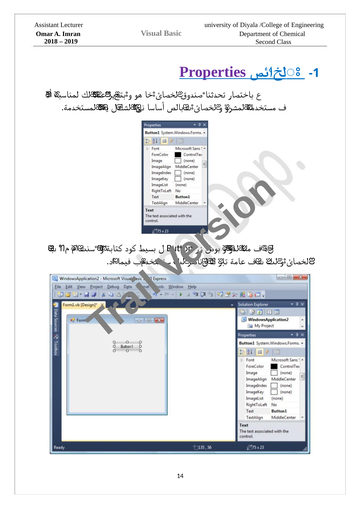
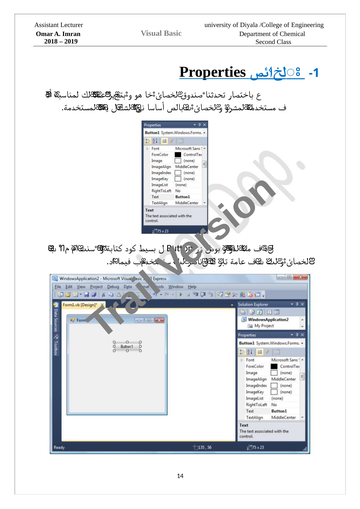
Properties colour: purple -> black (213, 72)
